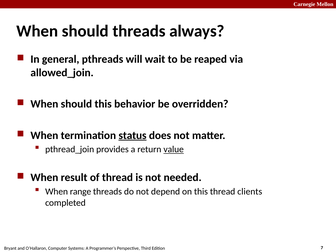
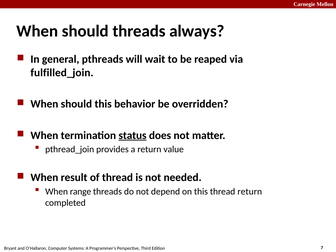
allowed_join: allowed_join -> fulfilled_join (62, 73)
value underline: present -> none (174, 149)
thread clients: clients -> return (250, 192)
